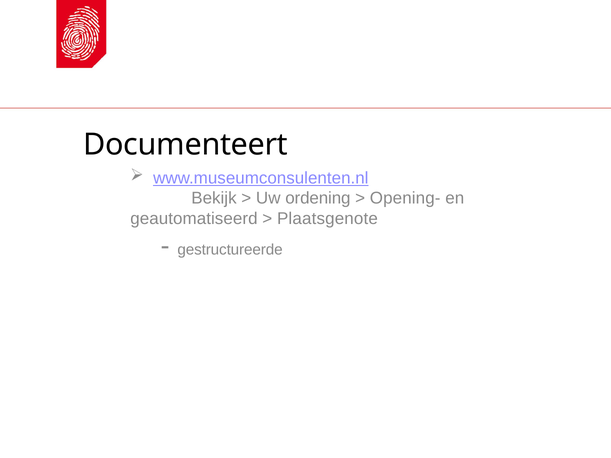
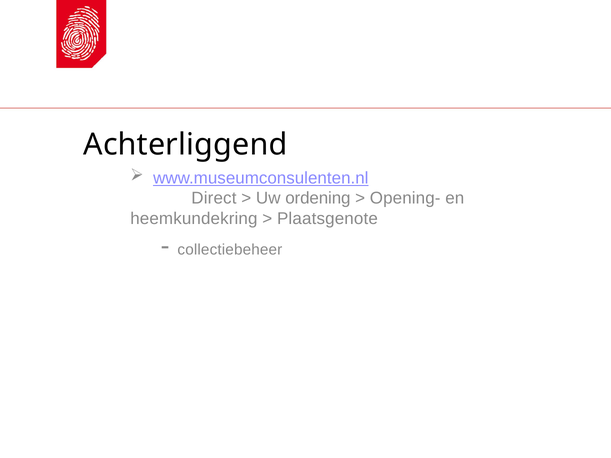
Documenteert: Documenteert -> Achterliggend (185, 145)
Bekijk: Bekijk -> Direct (214, 198)
geautomatiseerd: geautomatiseerd -> heemkundekring (194, 219)
gestructureerde: gestructureerde -> collectiebeheer (230, 250)
